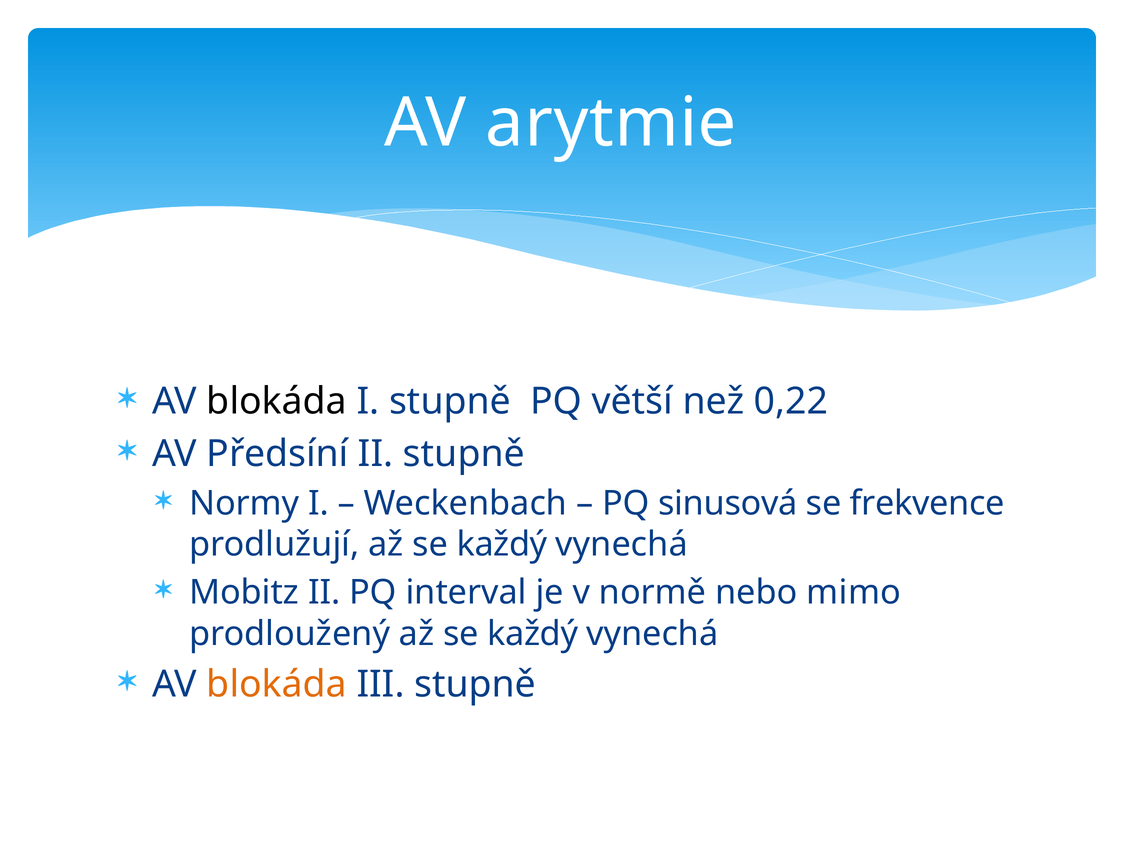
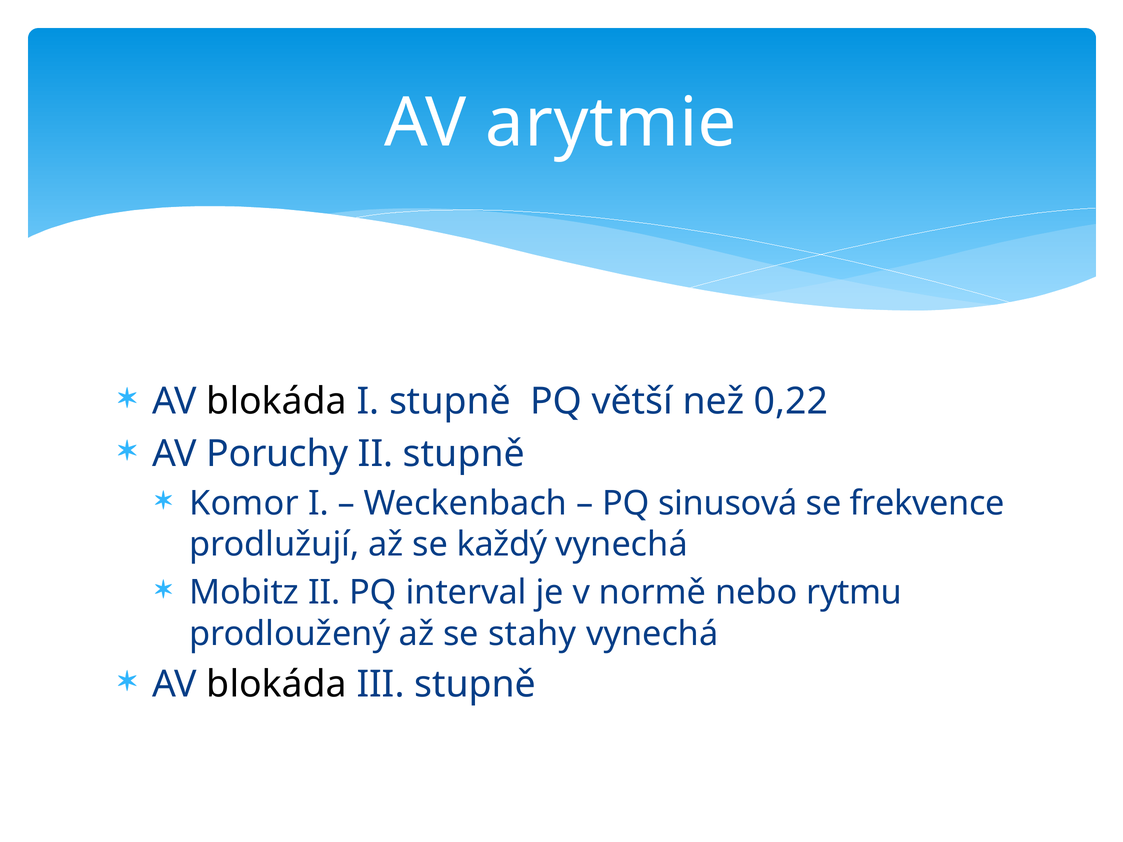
Předsíní: Předsíní -> Poruchy (277, 454)
Normy: Normy -> Komor (244, 504)
mimo: mimo -> rytmu (854, 593)
prodloužený až se každý: každý -> stahy (532, 634)
blokáda colour: orange -> black (277, 685)
